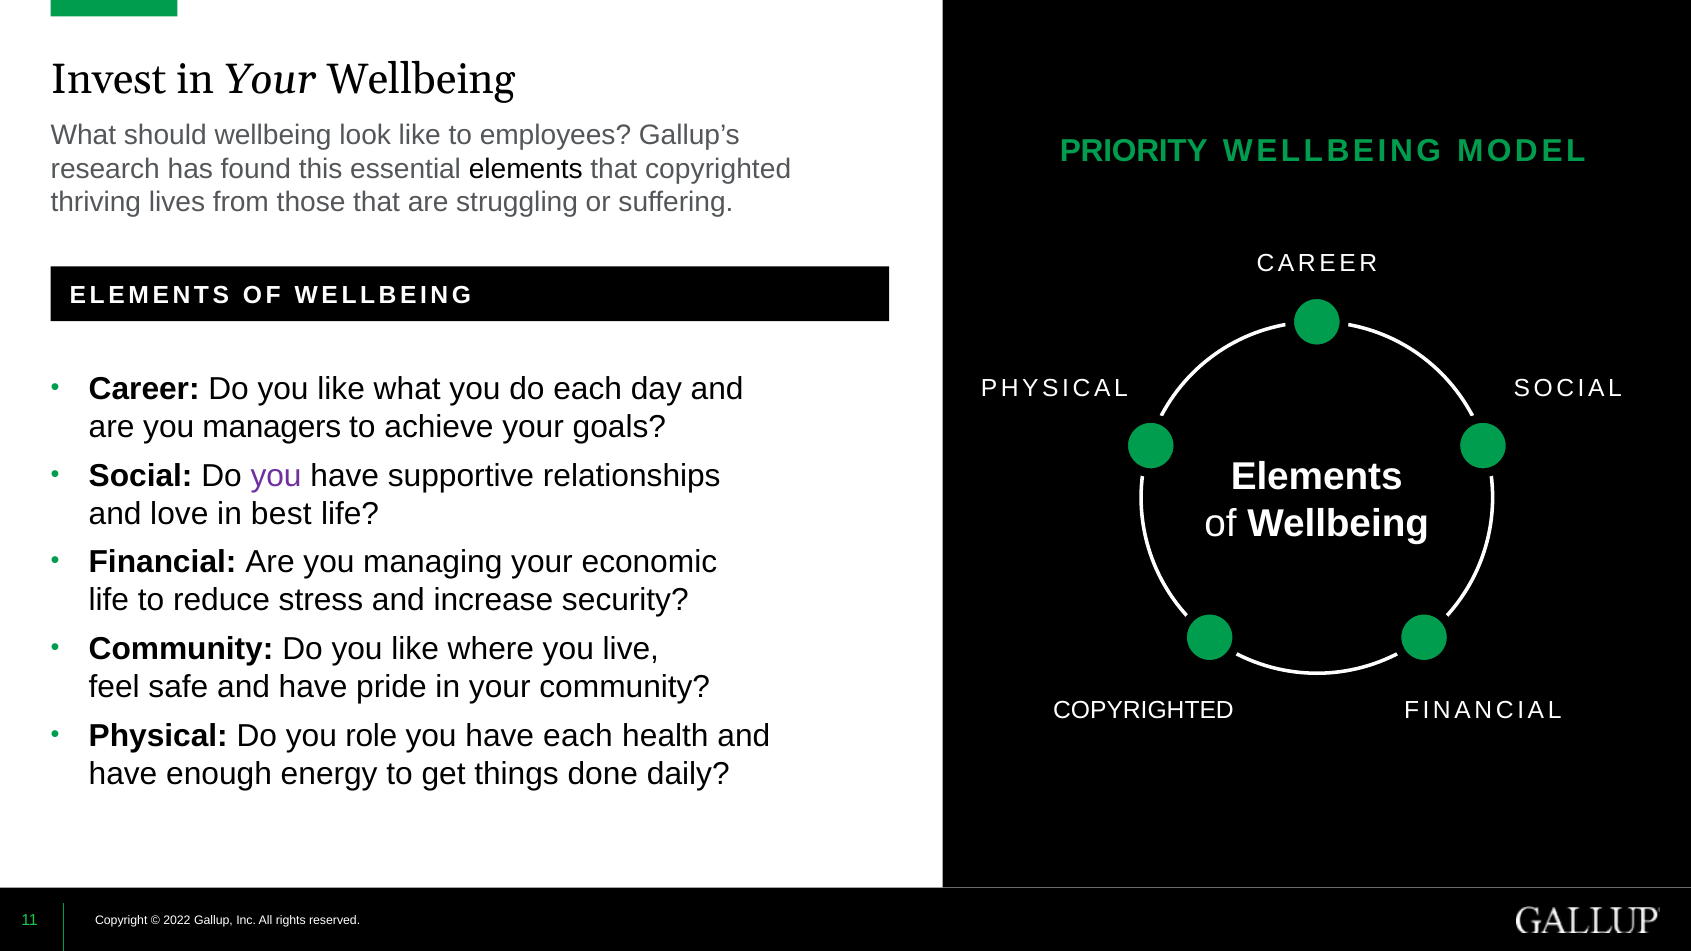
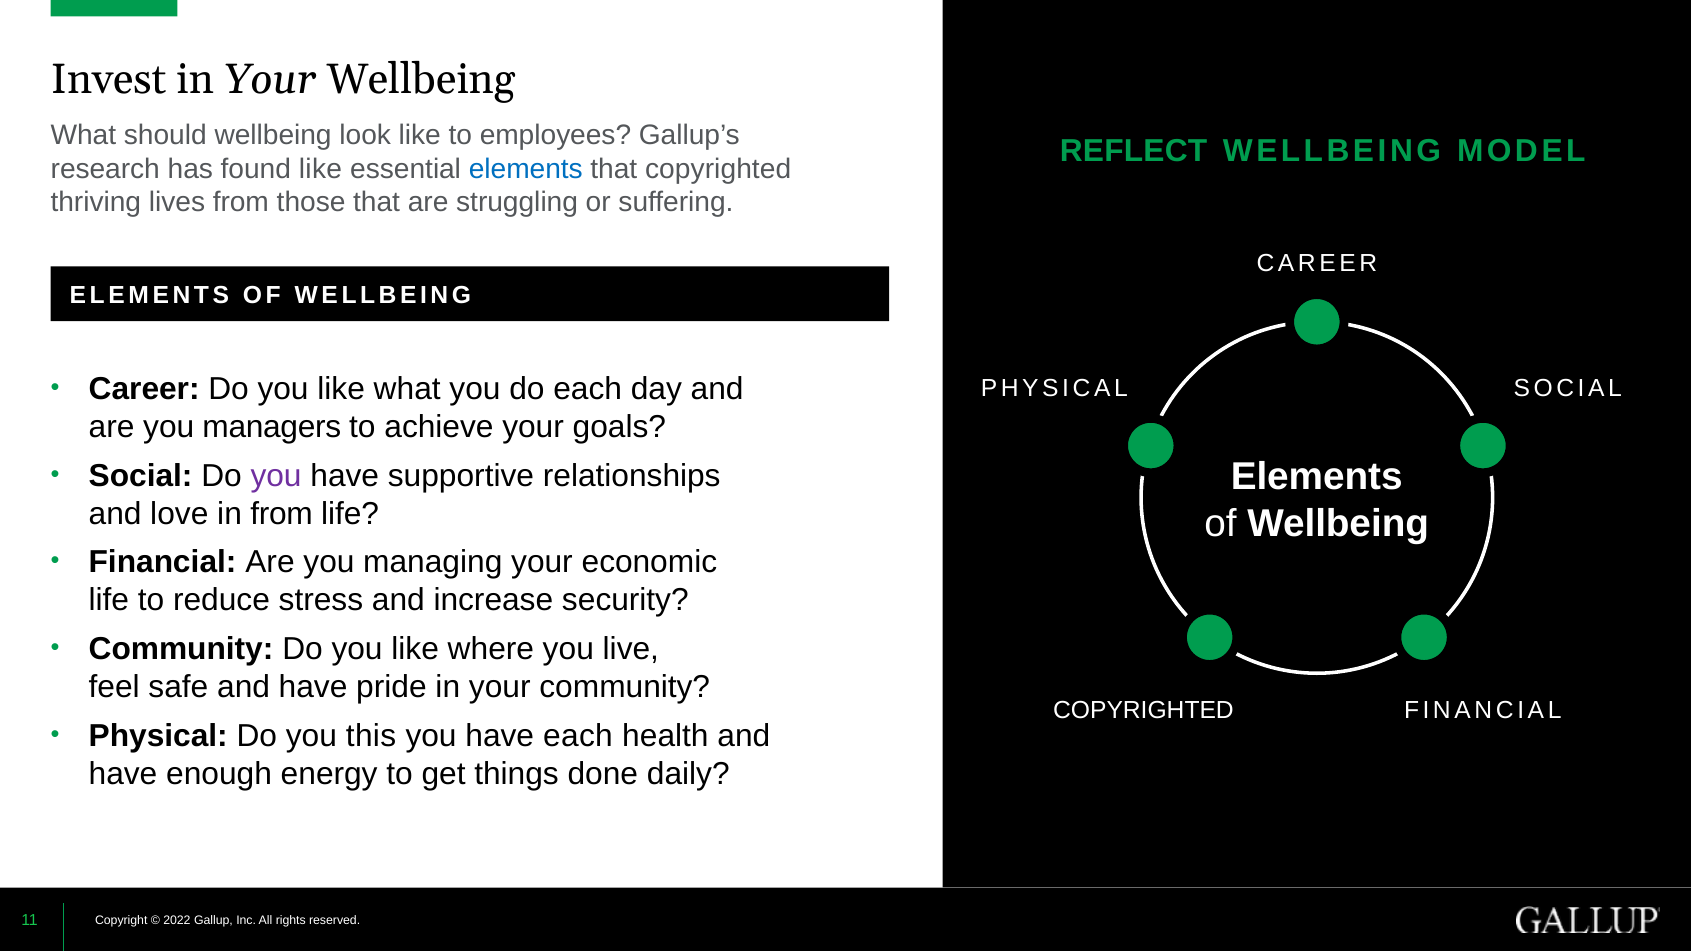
PRIORITY: PRIORITY -> REFLECT (1134, 151)
found this: this -> like (320, 169)
elements colour: black -> blue (526, 169)
in best: best -> from (282, 514)
role: role -> this (371, 736)
